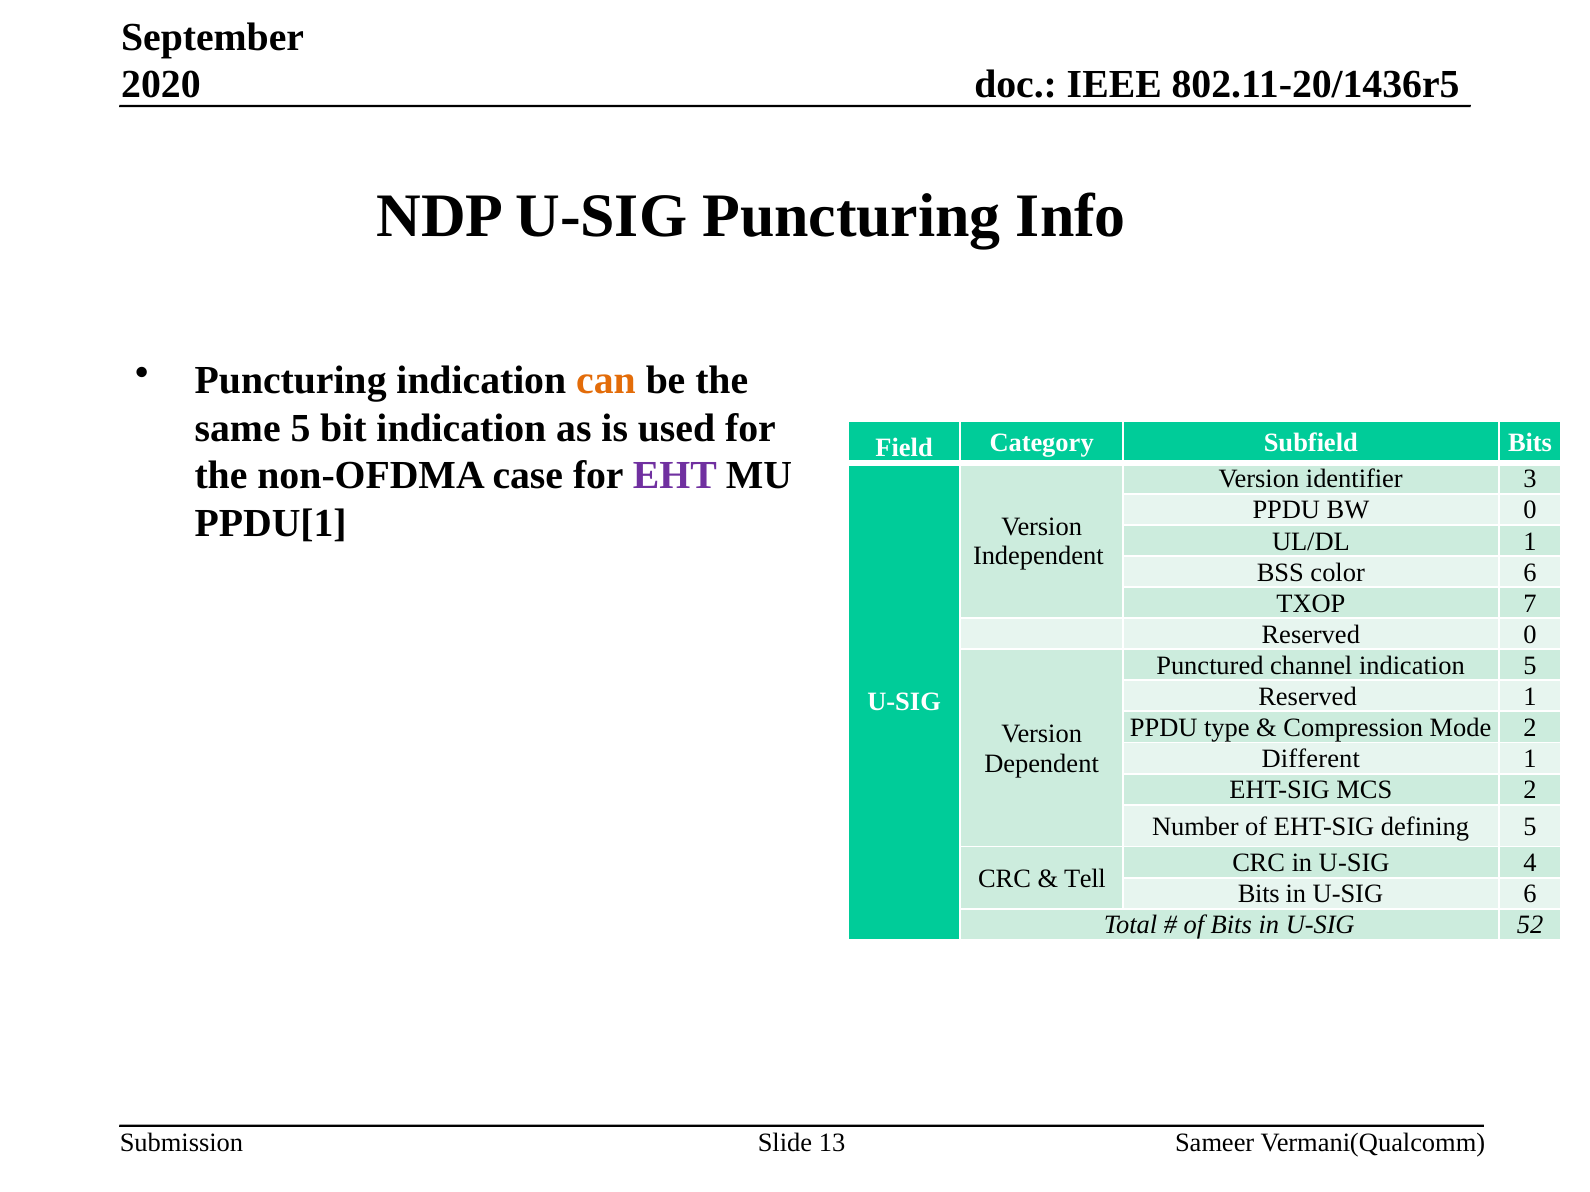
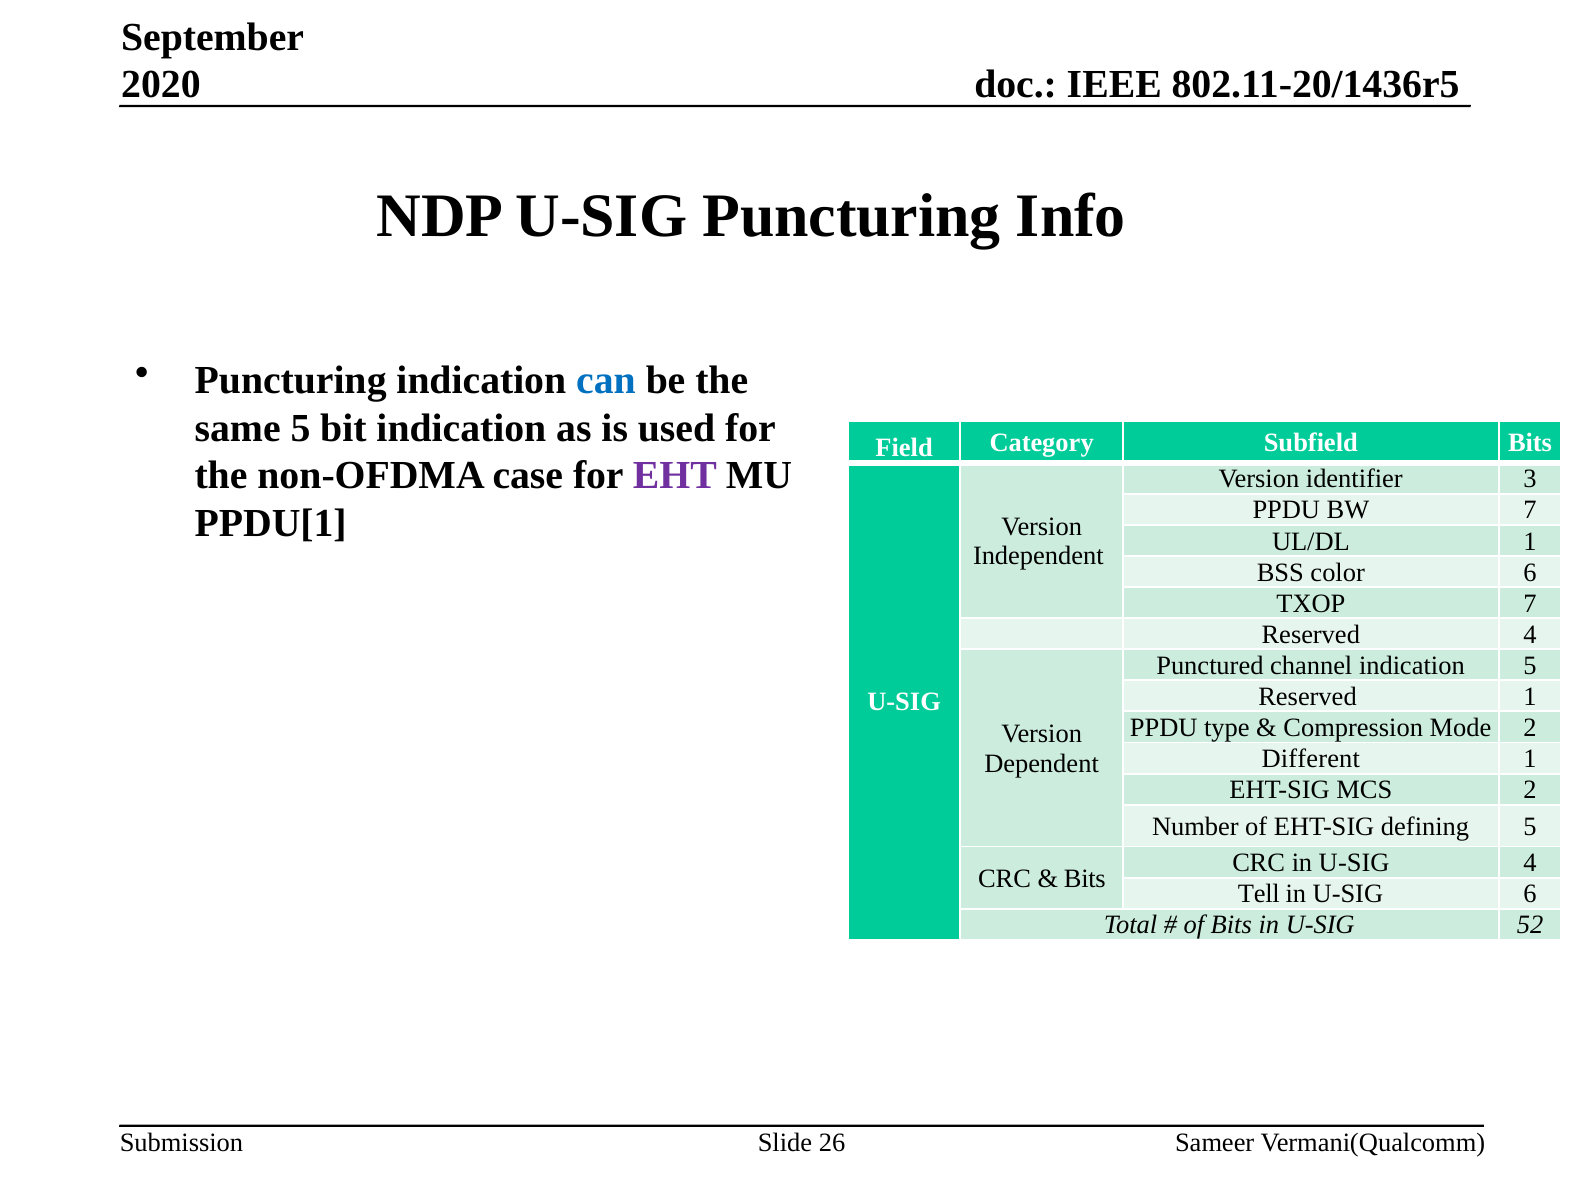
can colour: orange -> blue (606, 381)
BW 0: 0 -> 7 (1530, 510)
Reserved 0: 0 -> 4 (1530, 635)
Tell: Tell -> Bits (1085, 879)
Bits: Bits -> Tell (1259, 894)
13: 13 -> 26 (832, 1144)
